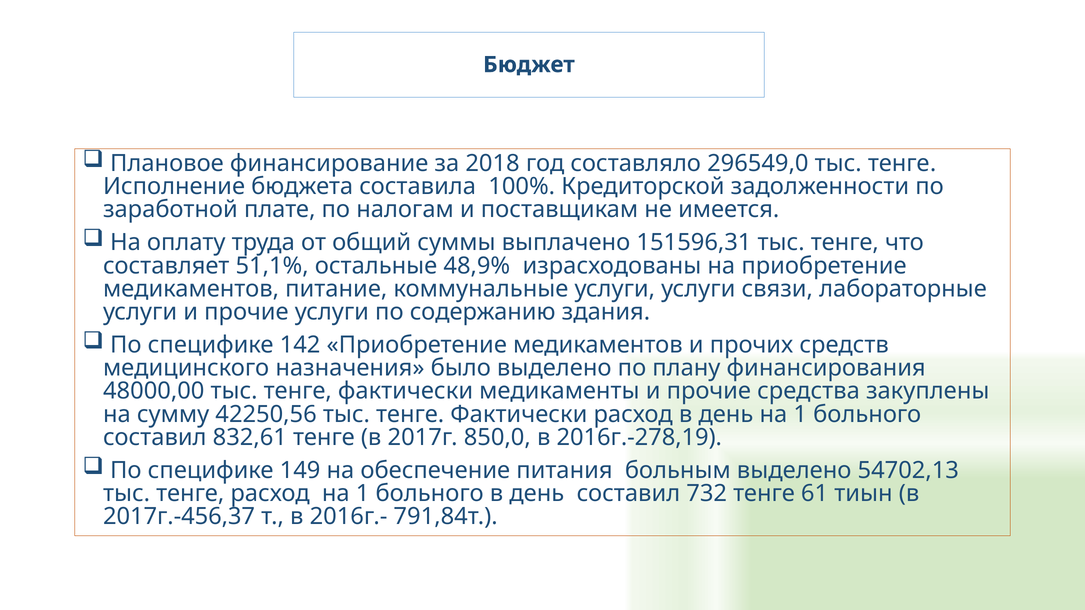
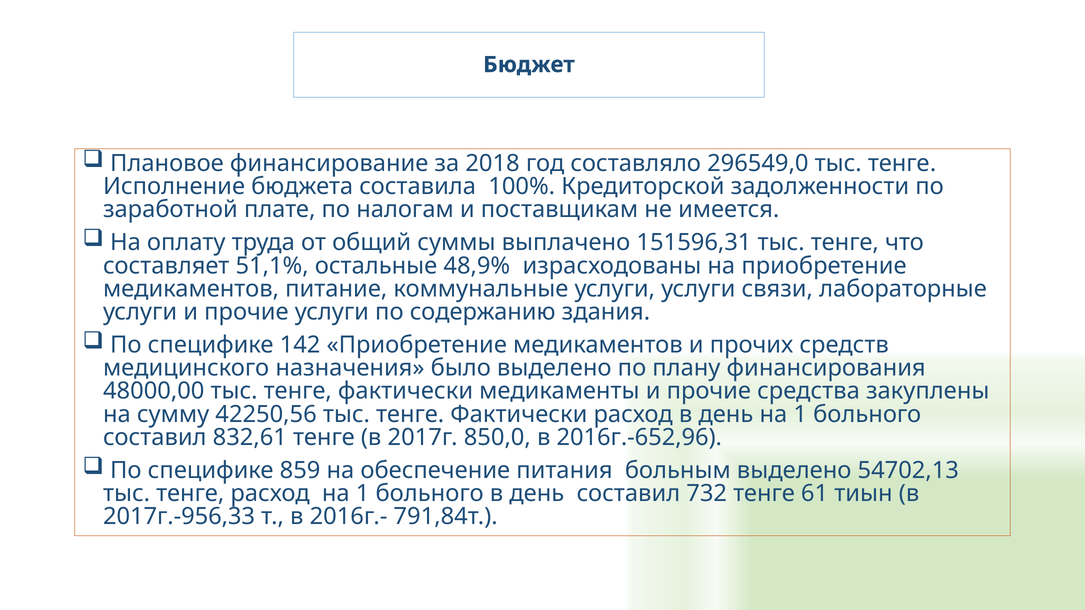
2016г.-278,19: 2016г.-278,19 -> 2016г.-652,96 (639, 437)
149: 149 -> 859 (300, 471)
2017г.-456,37: 2017г.-456,37 -> 2017г.-956,33 (179, 517)
